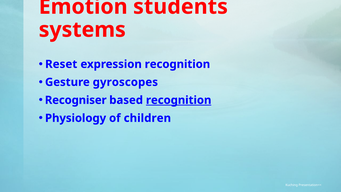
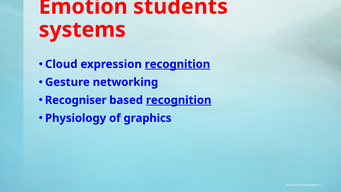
Reset: Reset -> Cloud (61, 64)
recognition underline: none -> present (177, 64)
gyroscopes: gyroscopes -> networking (125, 82)
children: children -> graphics (147, 118)
